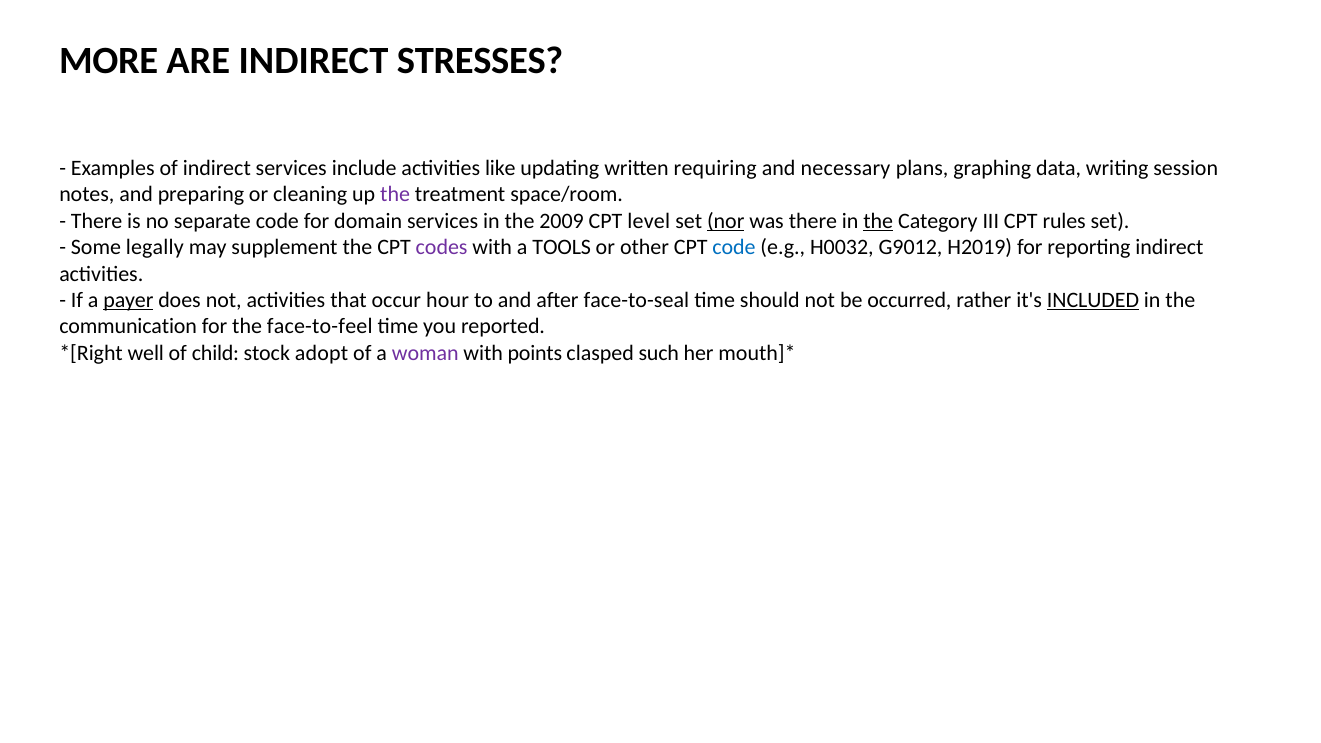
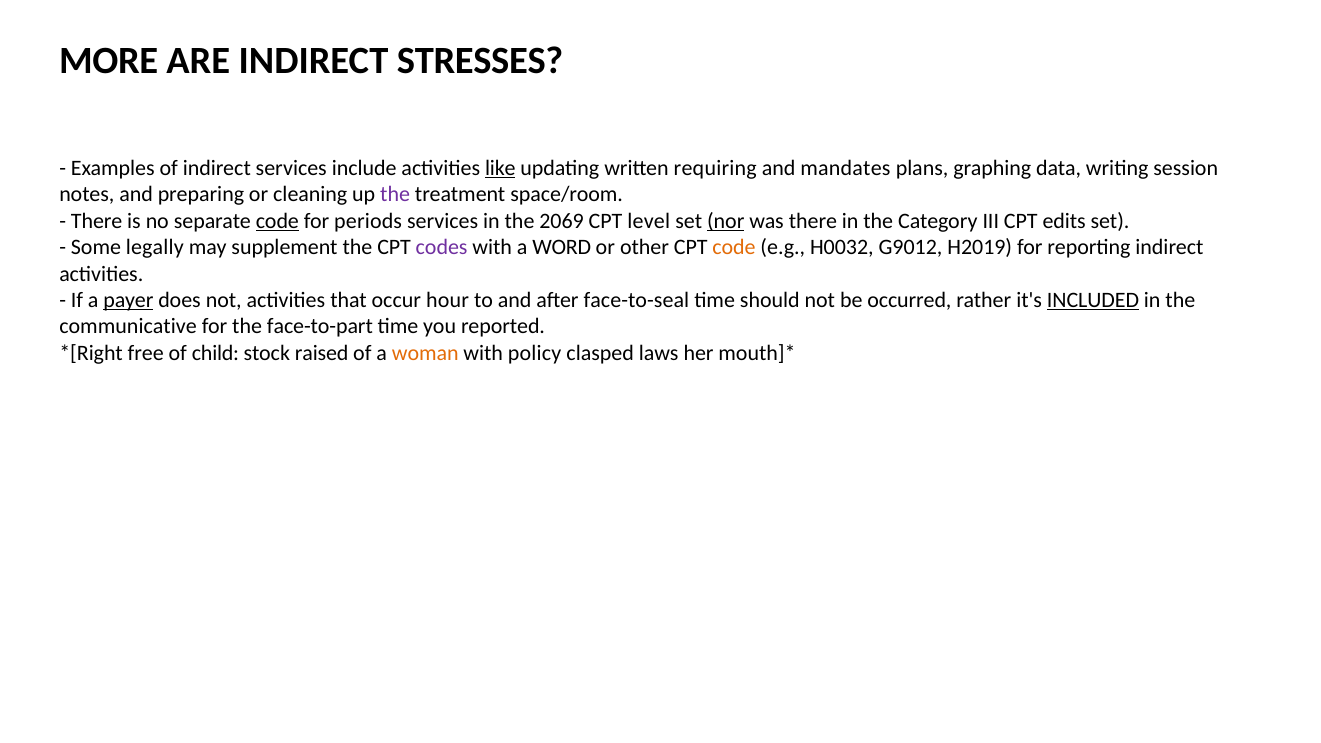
like underline: none -> present (500, 168)
necessary: necessary -> mandates (846, 168)
code underline: none -> present (277, 221)
domain: domain -> periods (368, 221)
2009: 2009 -> 2069 (562, 221)
the underline: present -> none (878, 221)
rules: rules -> edits (1064, 221)
TOOLS: TOOLS -> WORD (562, 247)
code colour: blue -> orange (734, 247)
communication: communication -> communicative (128, 327)
face-to-feel: face-to-feel -> face-to-part (320, 327)
well: well -> free (146, 353)
adopt: adopt -> raised (322, 353)
woman colour: purple -> orange (425, 353)
points: points -> policy (535, 353)
such: such -> laws (659, 353)
